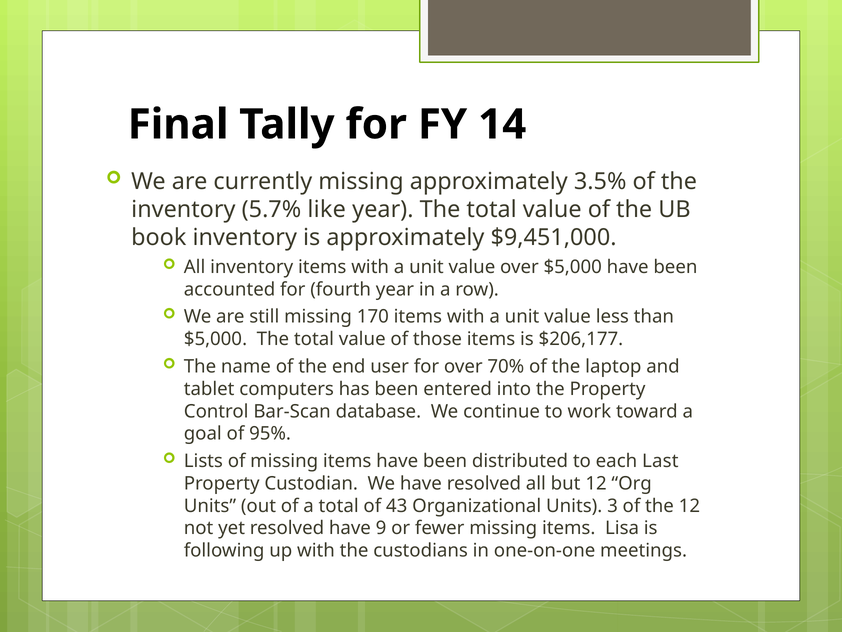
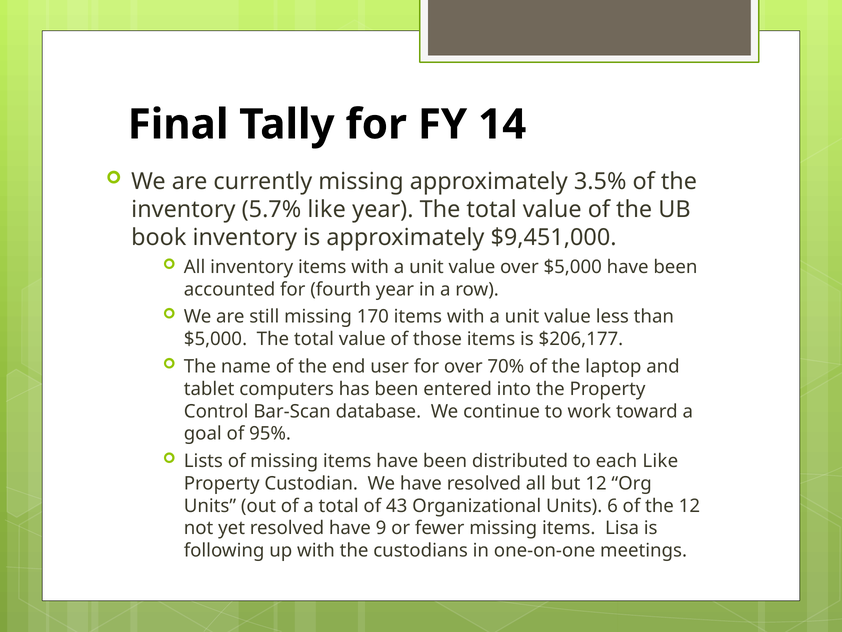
each Last: Last -> Like (660, 461)
3: 3 -> 6 (613, 505)
